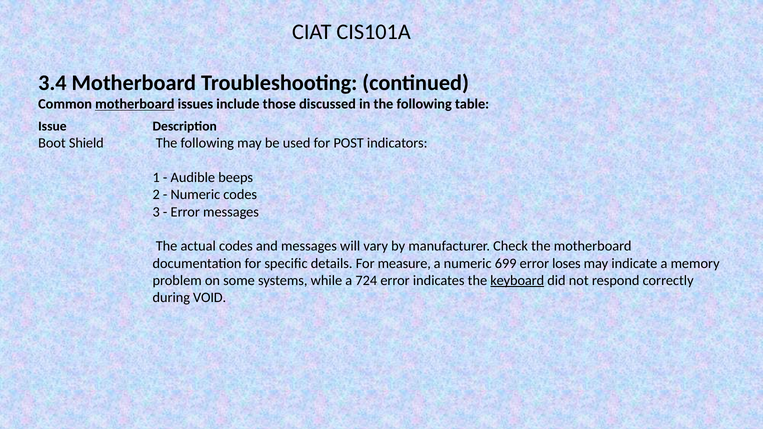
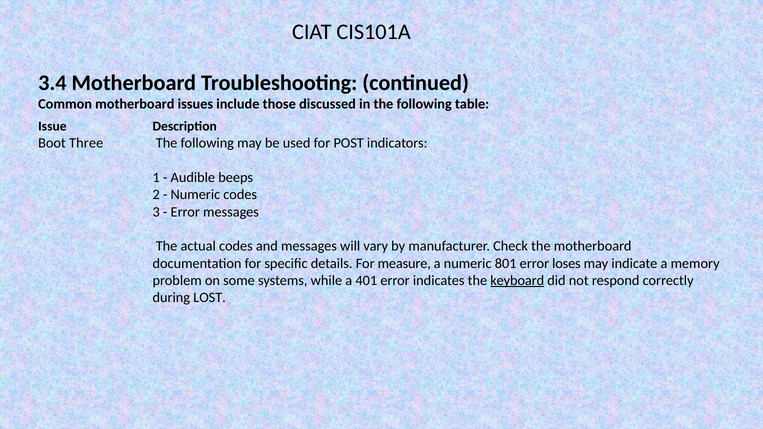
motherboard underline: present -> none (135, 104)
Shield: Shield -> Three (86, 143)
699: 699 -> 801 (506, 263)
724: 724 -> 401 (366, 281)
VOID: VOID -> LOST (210, 298)
